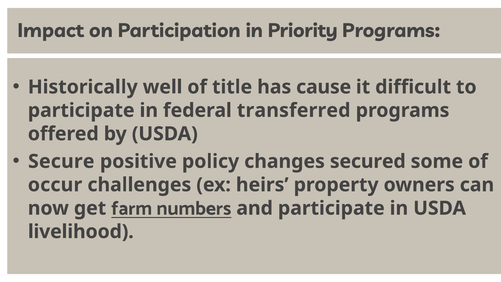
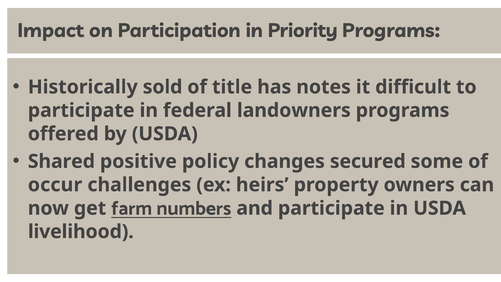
well: well -> sold (163, 87)
cause: cause -> notes (324, 87)
transferred: transferred -> landowners (294, 110)
Secure: Secure -> Shared (61, 161)
